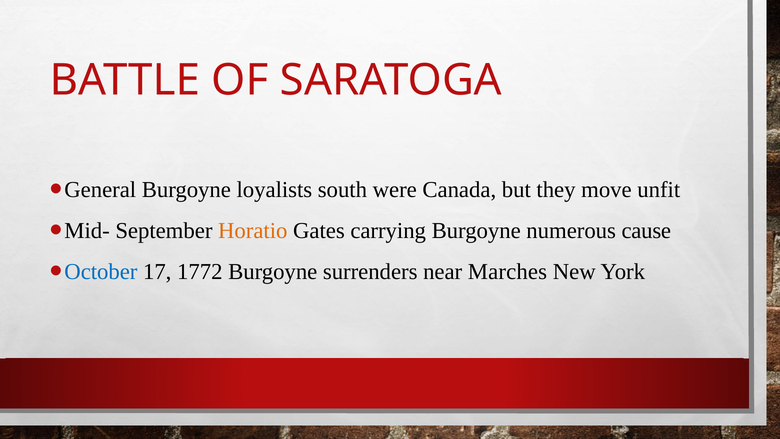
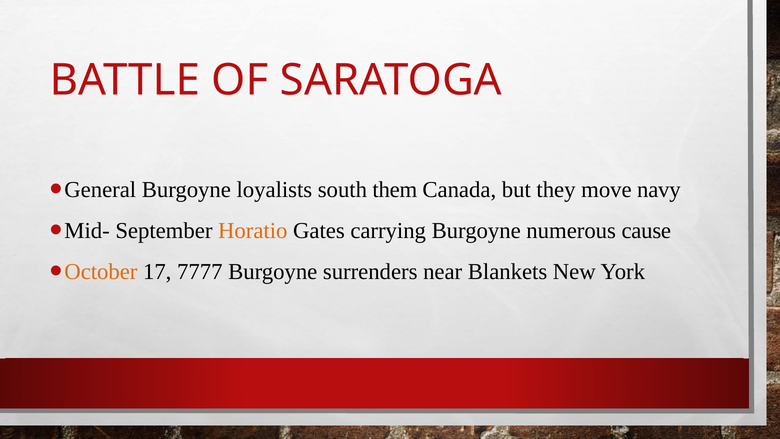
were: were -> them (395, 190)
unfit: unfit -> navy (659, 190)
October colour: blue -> orange (101, 272)
1772: 1772 -> 7777 (200, 272)
Marches: Marches -> Blankets (508, 272)
